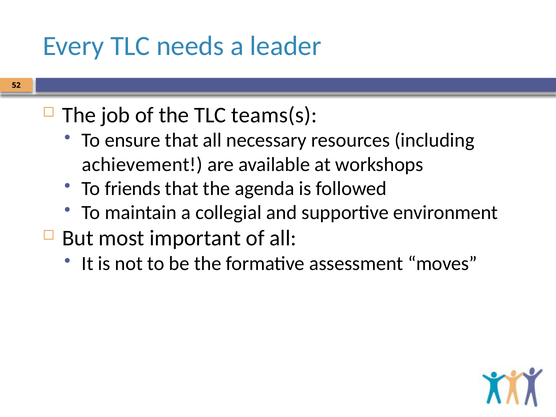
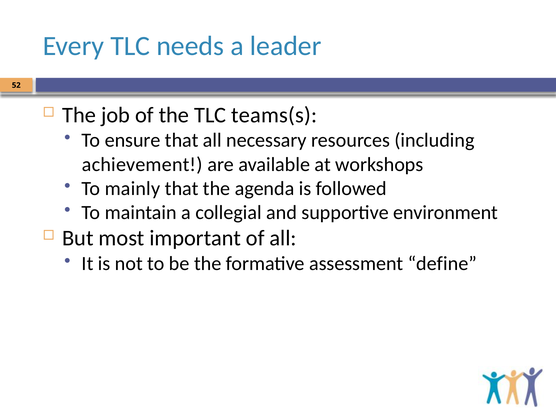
friends: friends -> mainly (132, 189)
moves: moves -> define (442, 264)
